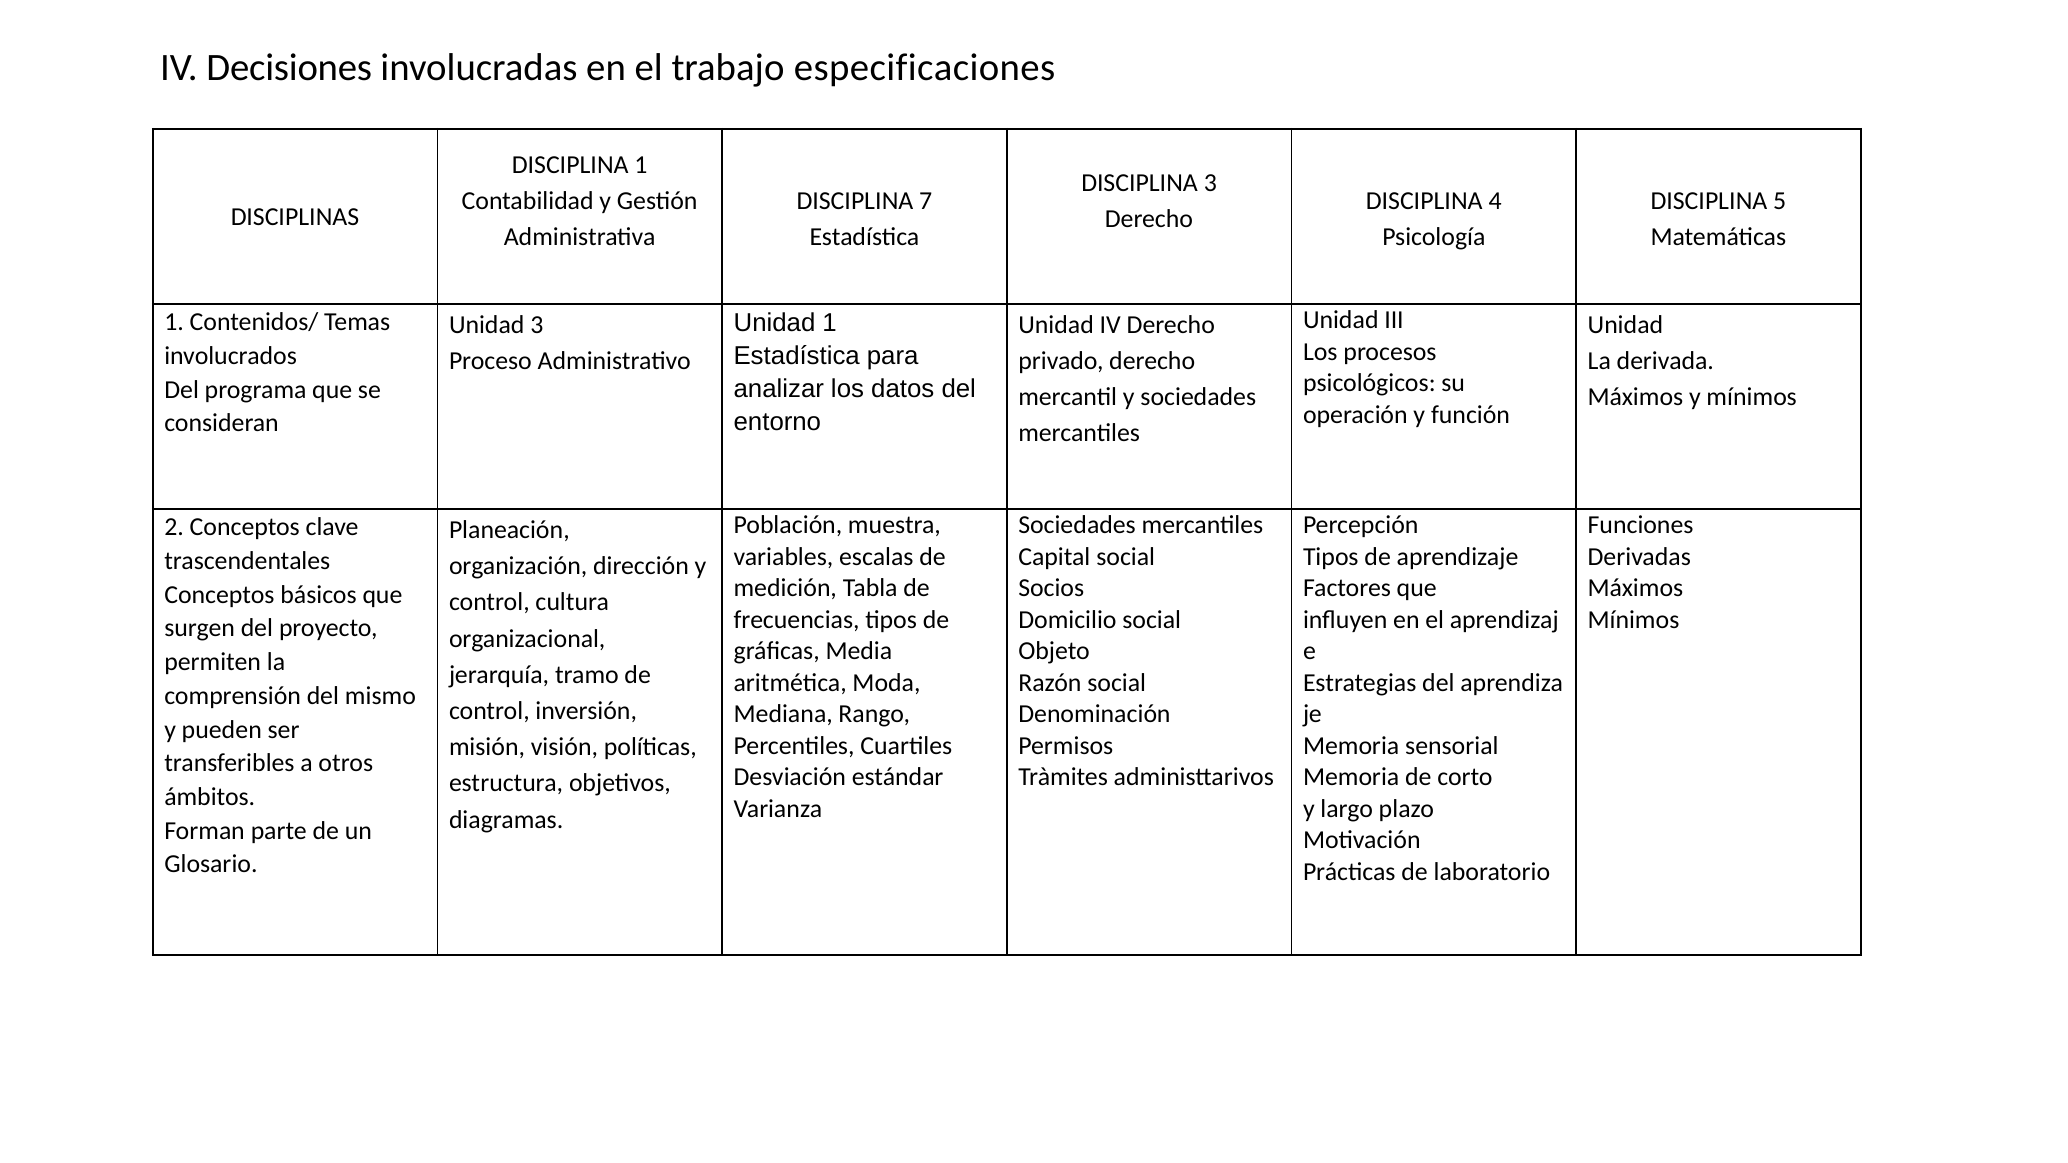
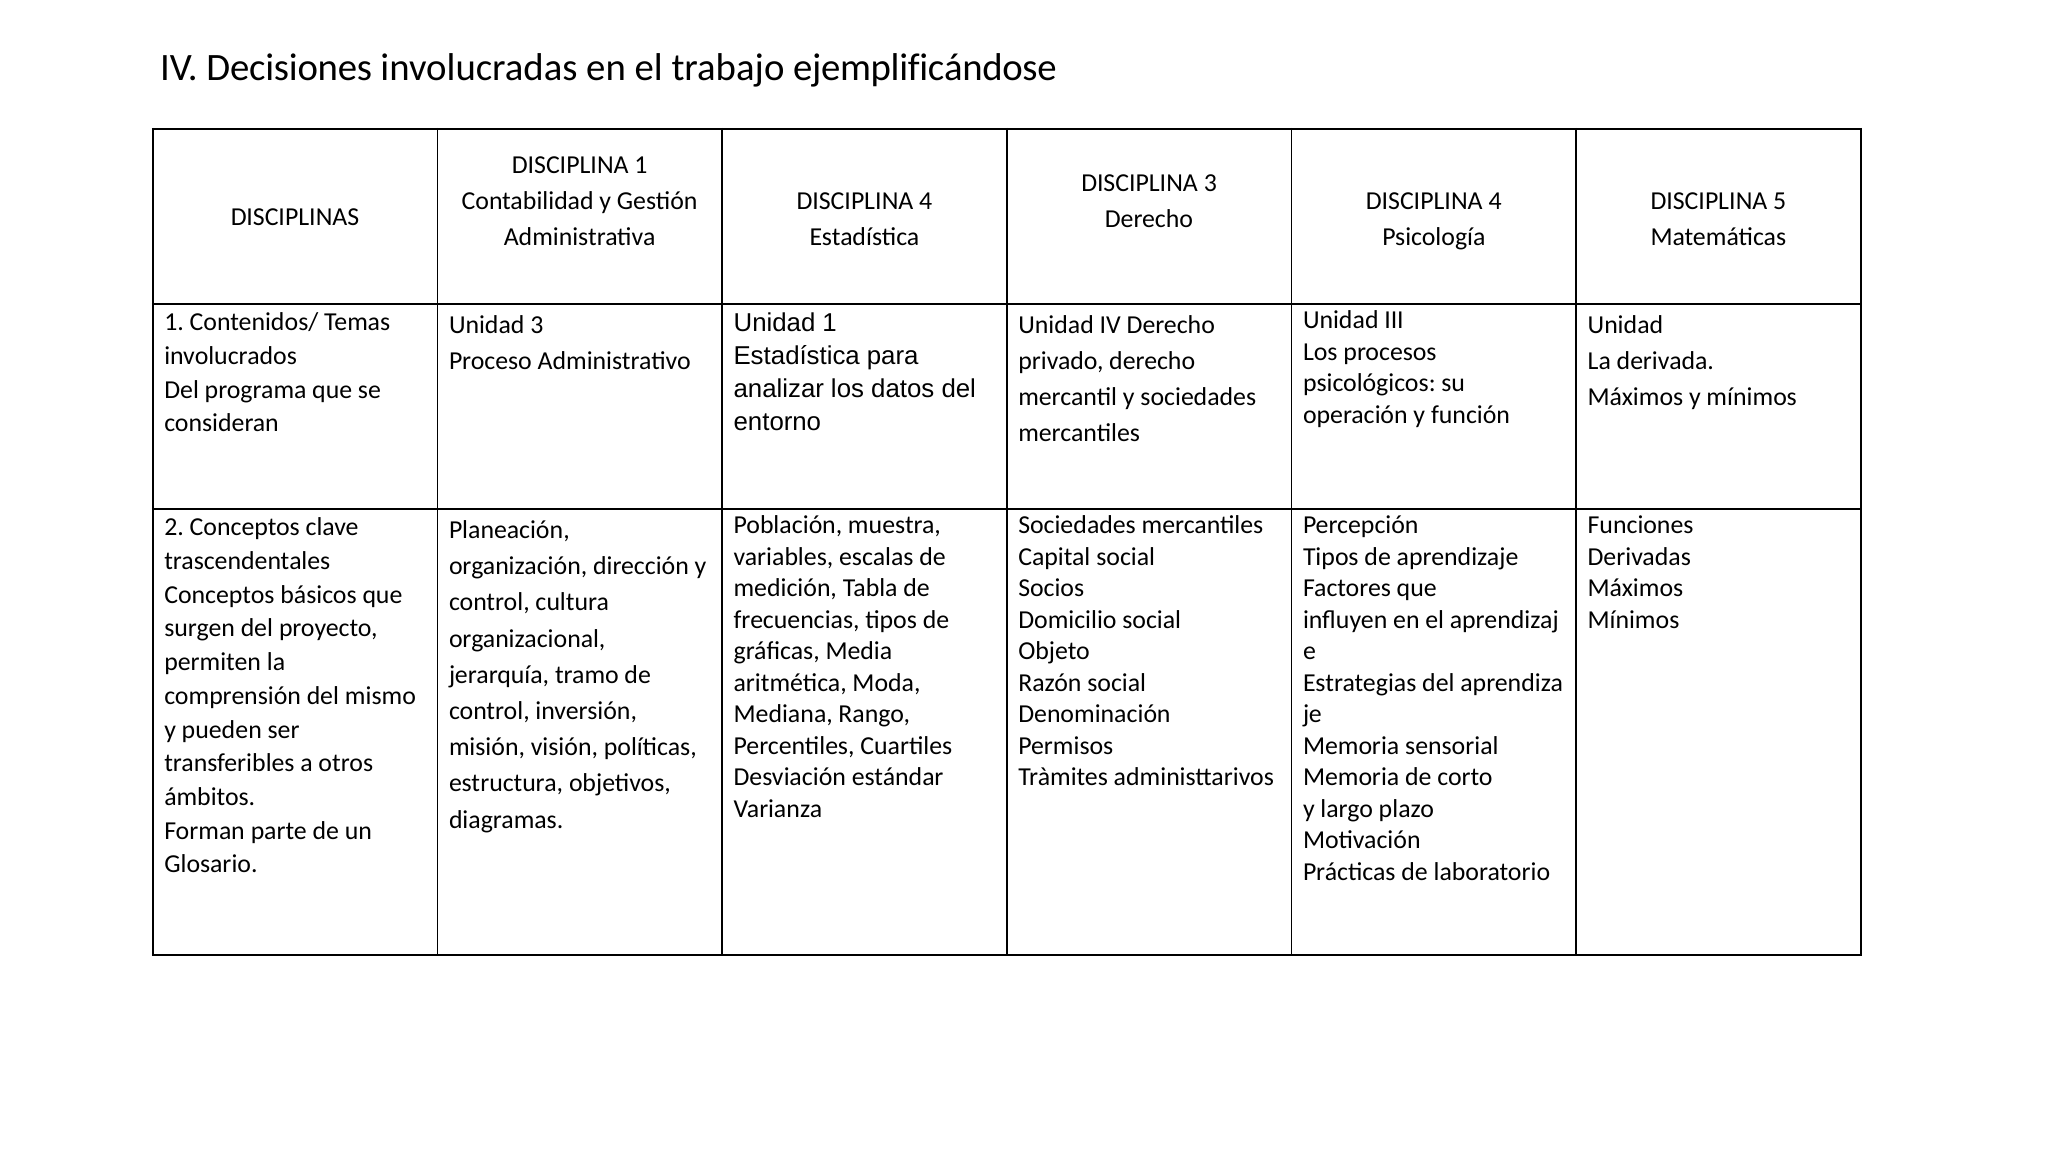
especificaciones: especificaciones -> ejemplificándose (925, 68)
7: 7 -> 4 (926, 201)
